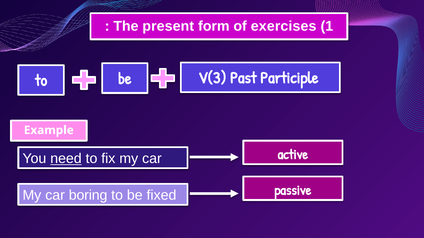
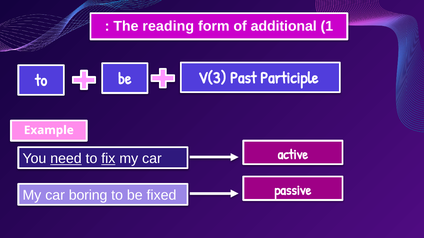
present: present -> reading (168, 26)
exercises: exercises -> additional (284, 26)
fix underline: none -> present (108, 159)
